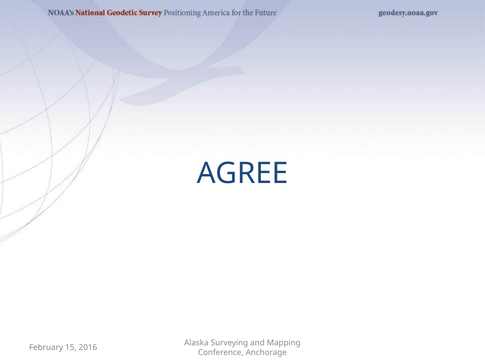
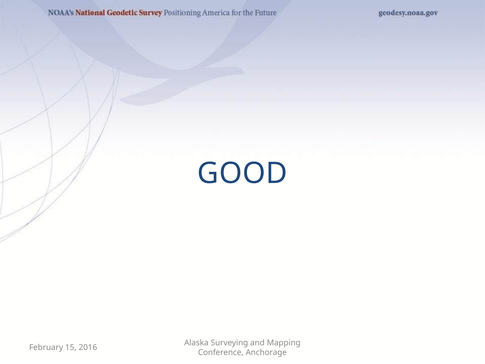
AGREE: AGREE -> GOOD (242, 173)
